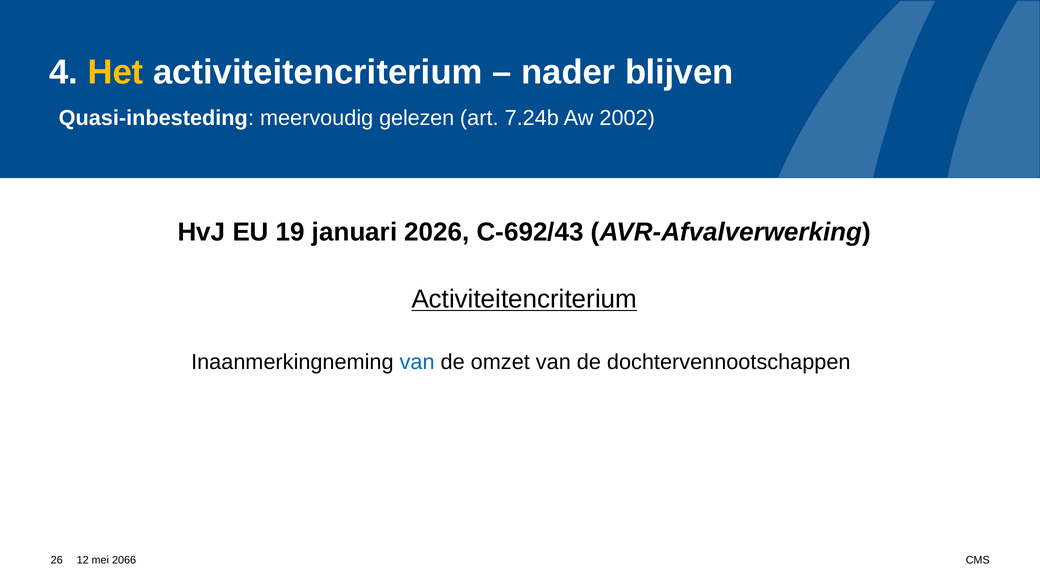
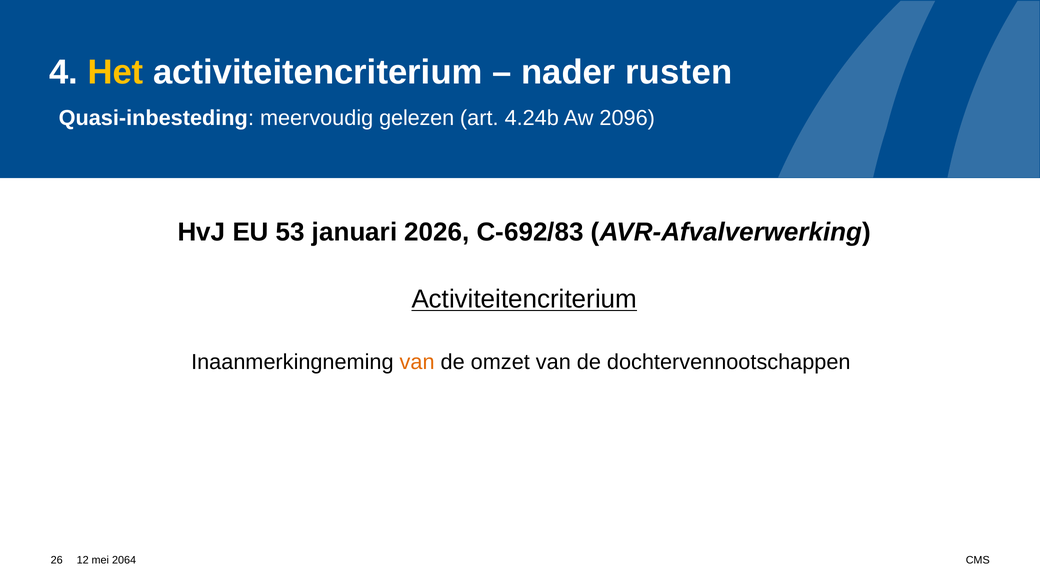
blijven: blijven -> rusten (679, 72)
7.24b: 7.24b -> 4.24b (532, 118)
2002: 2002 -> 2096 (627, 118)
19: 19 -> 53 (290, 232)
C-692/43: C-692/43 -> C-692/83 (530, 232)
van colour: blue -> orange (417, 362)
2066: 2066 -> 2064 (124, 560)
